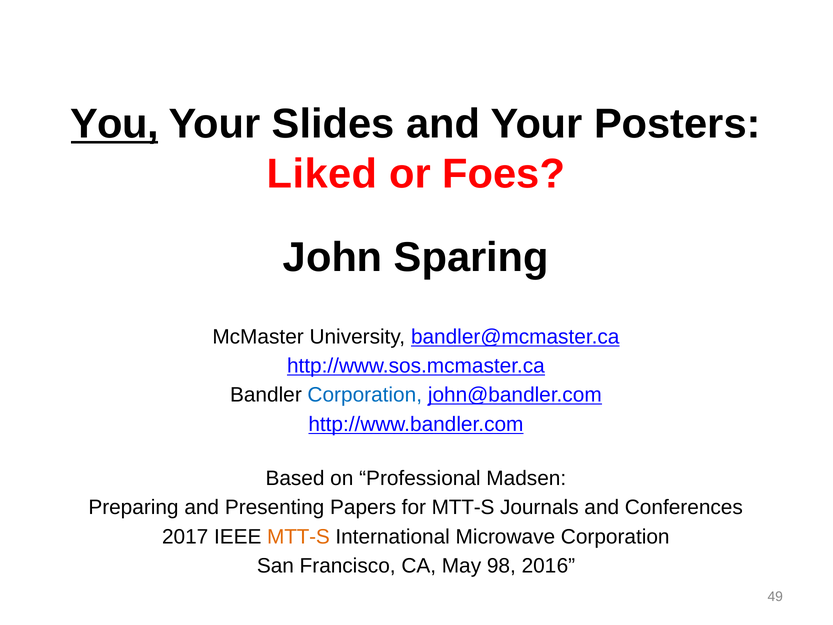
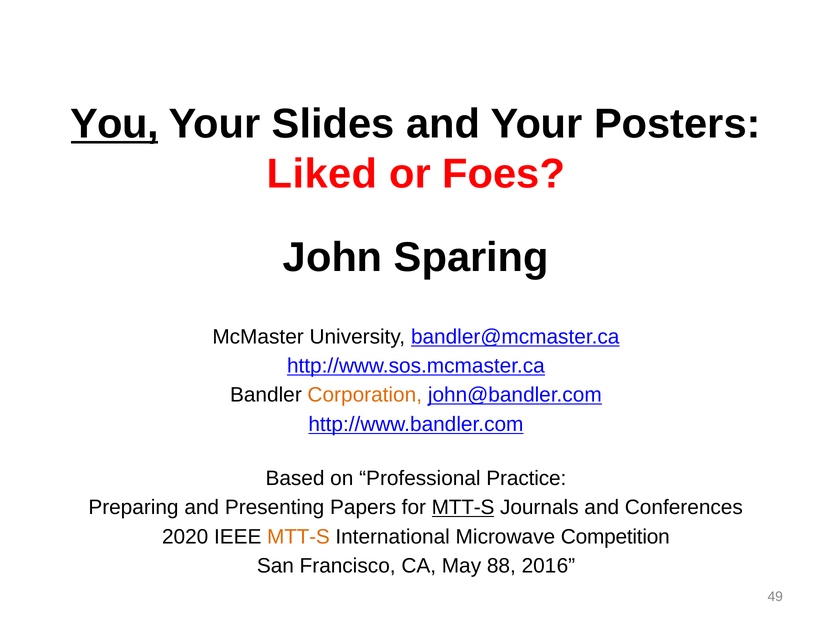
Corporation colour: blue -> orange (365, 395)
Madsen: Madsen -> Practice (526, 478)
MTT-S underline: none -> present (463, 507)
2017: 2017 -> 2020 (185, 536)
Microwave Corporation: Corporation -> Competition (615, 536)
98: 98 -> 88 (501, 566)
